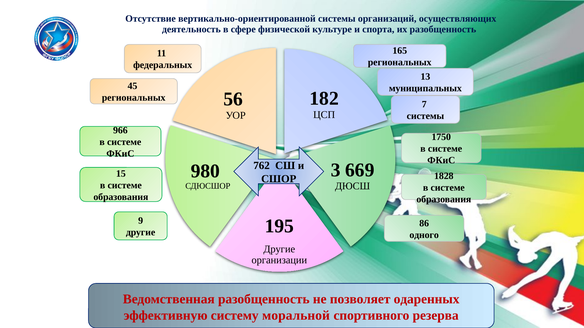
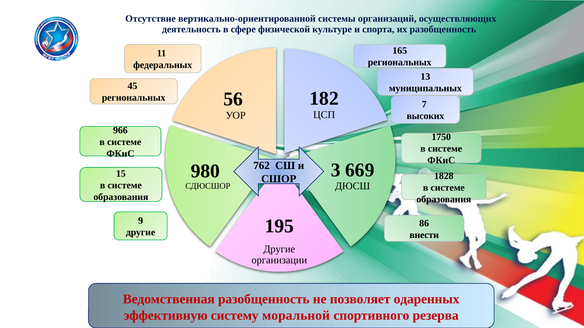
системы: системы -> высоких (425, 116)
одного: одного -> внести (424, 235)
